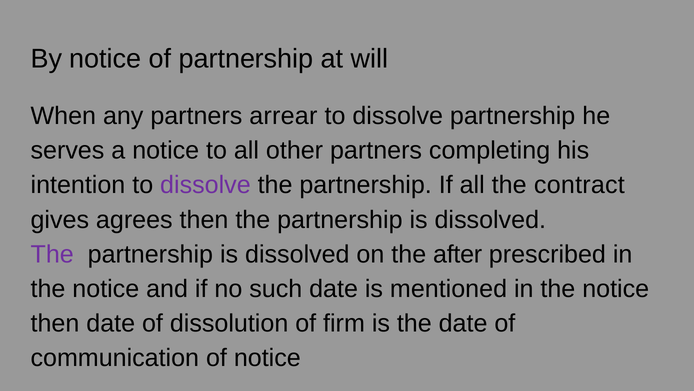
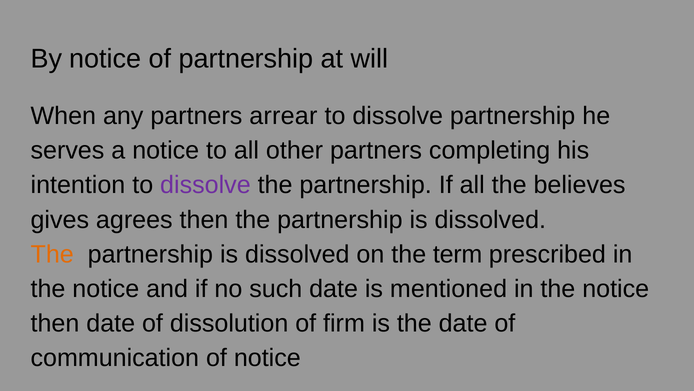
contract: contract -> believes (580, 185)
The colour: purple -> orange (52, 254)
after: after -> term (458, 254)
